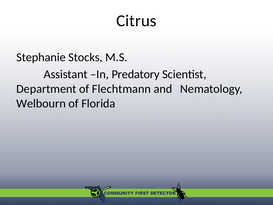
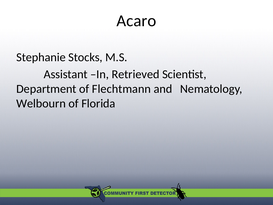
Citrus: Citrus -> Acaro (136, 21)
Predatory: Predatory -> Retrieved (136, 74)
